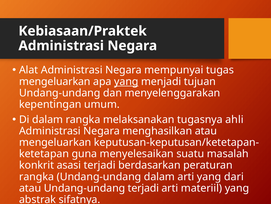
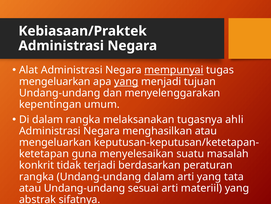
mempunyai underline: none -> present (174, 70)
asasi: asasi -> tidak (69, 165)
dari: dari -> tata (234, 176)
Undang-undang terjadi: terjadi -> sesuai (143, 187)
